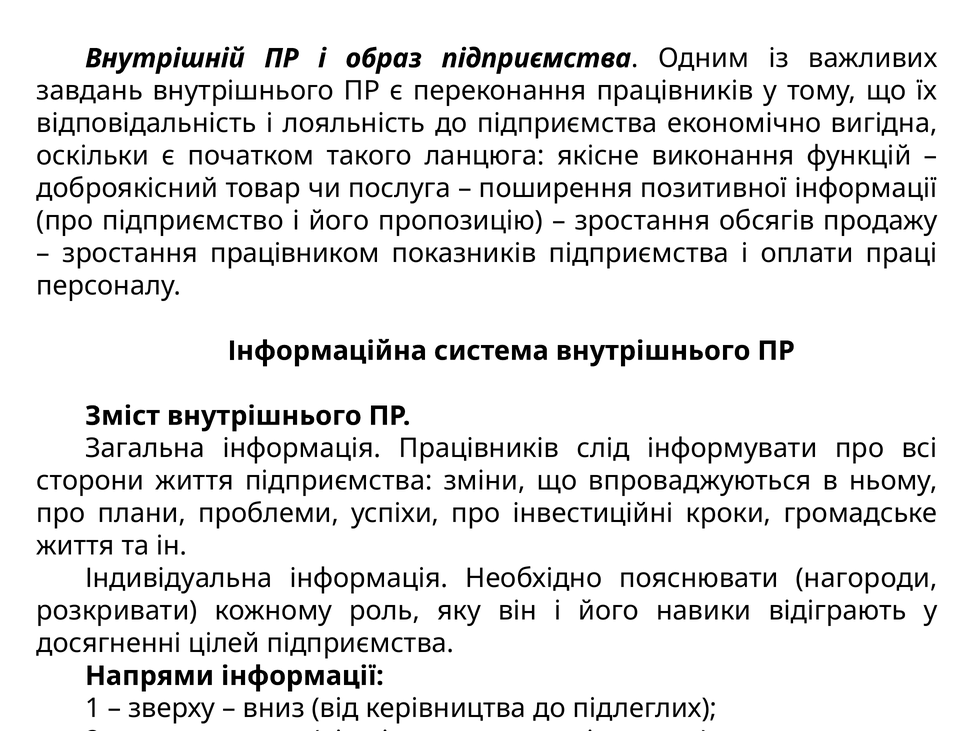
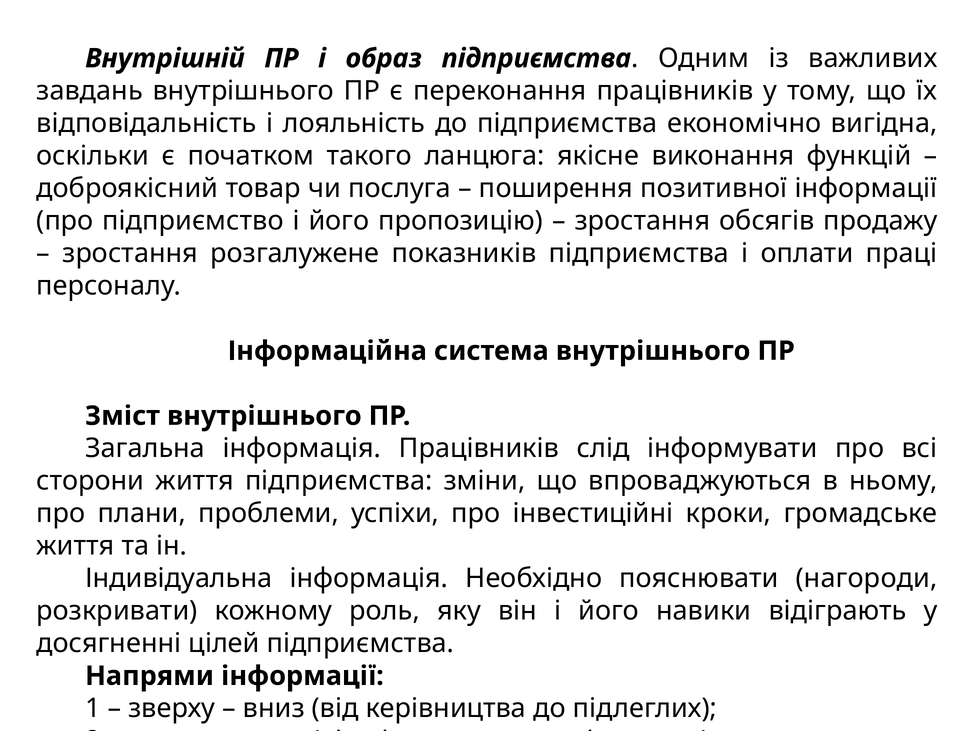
працівником: працівником -> розгалужене (295, 253)
